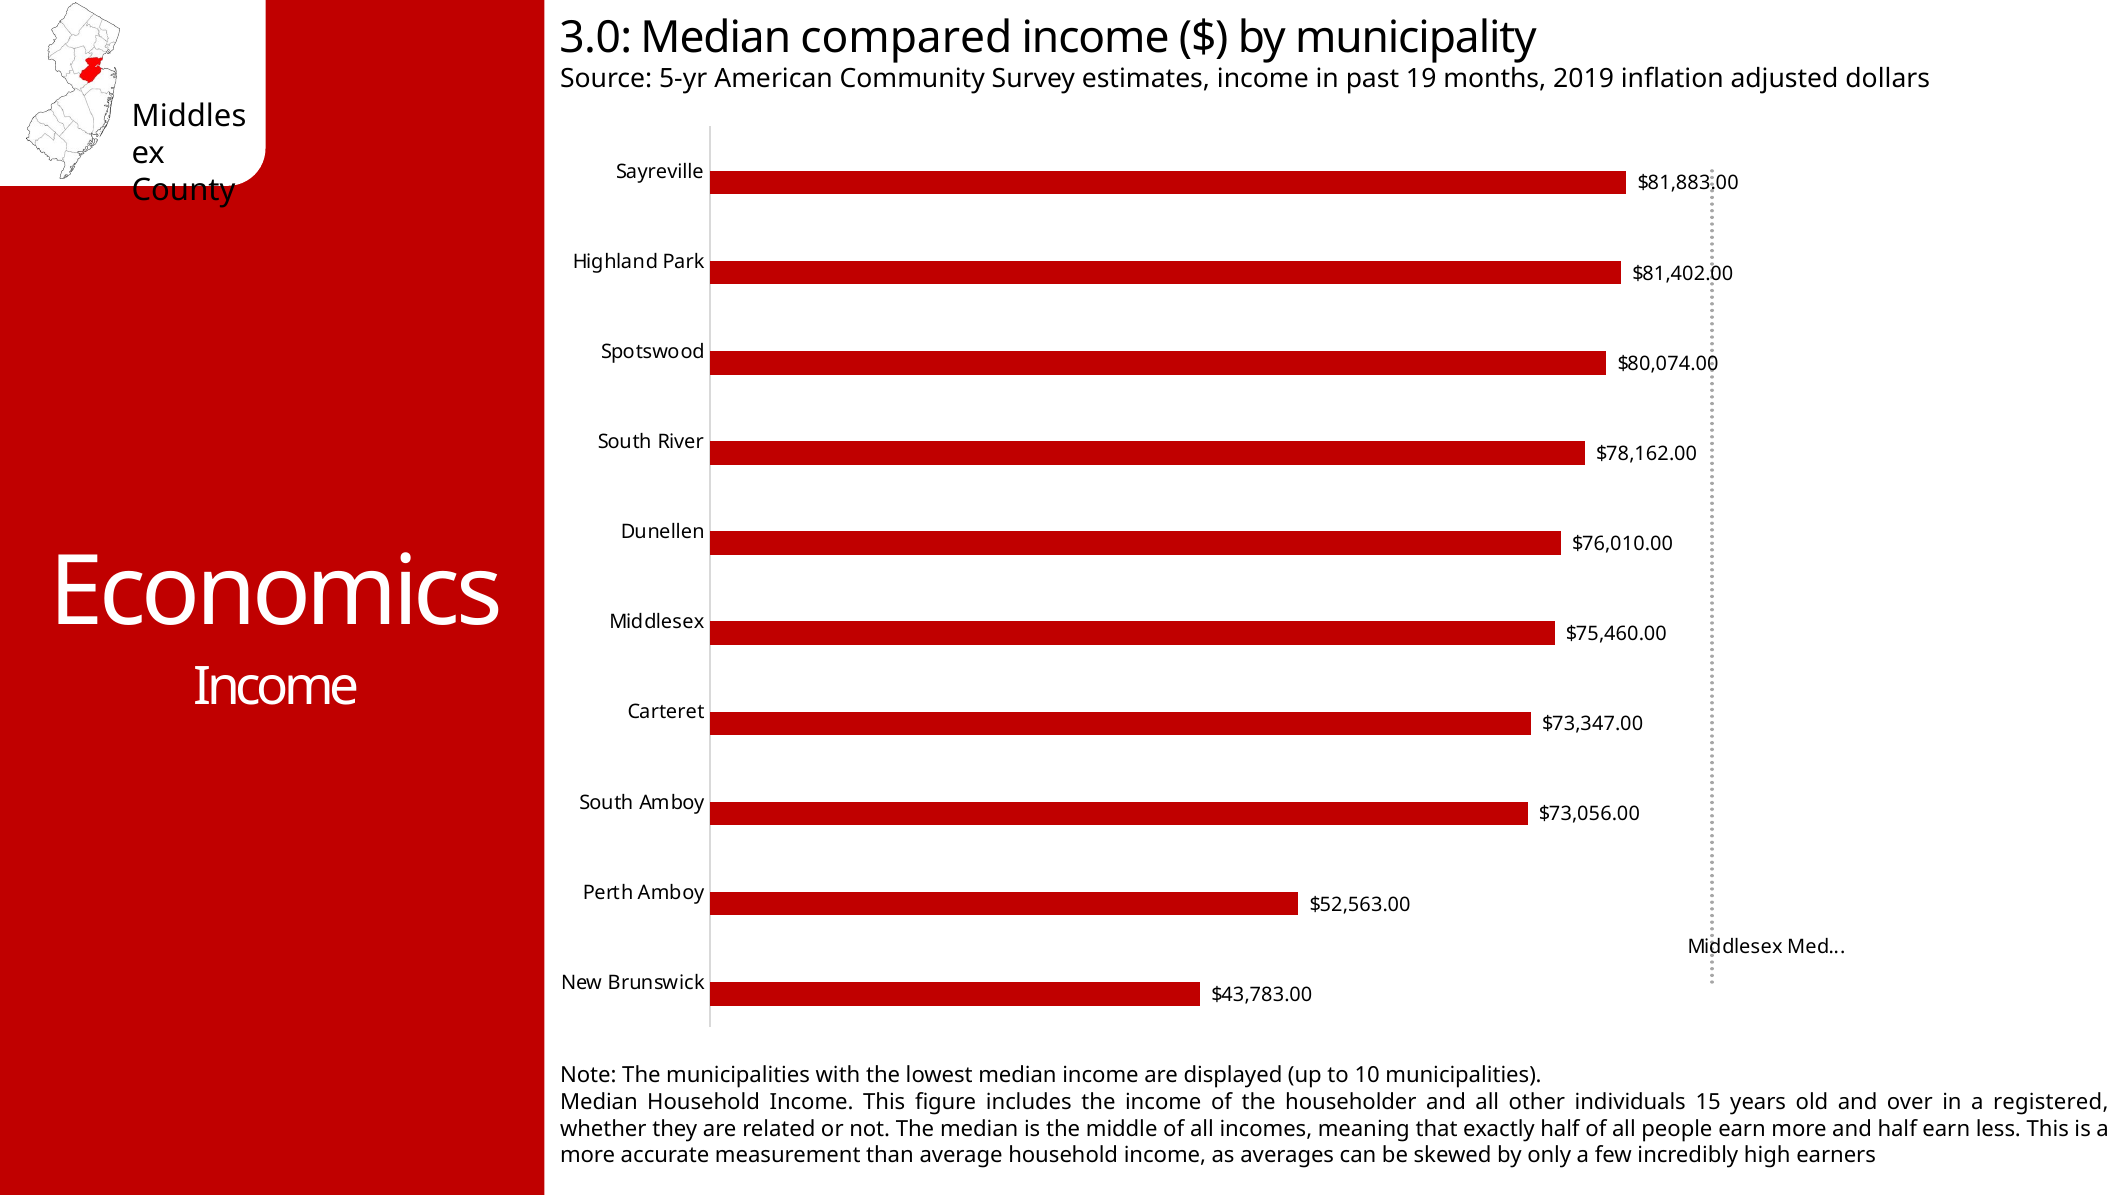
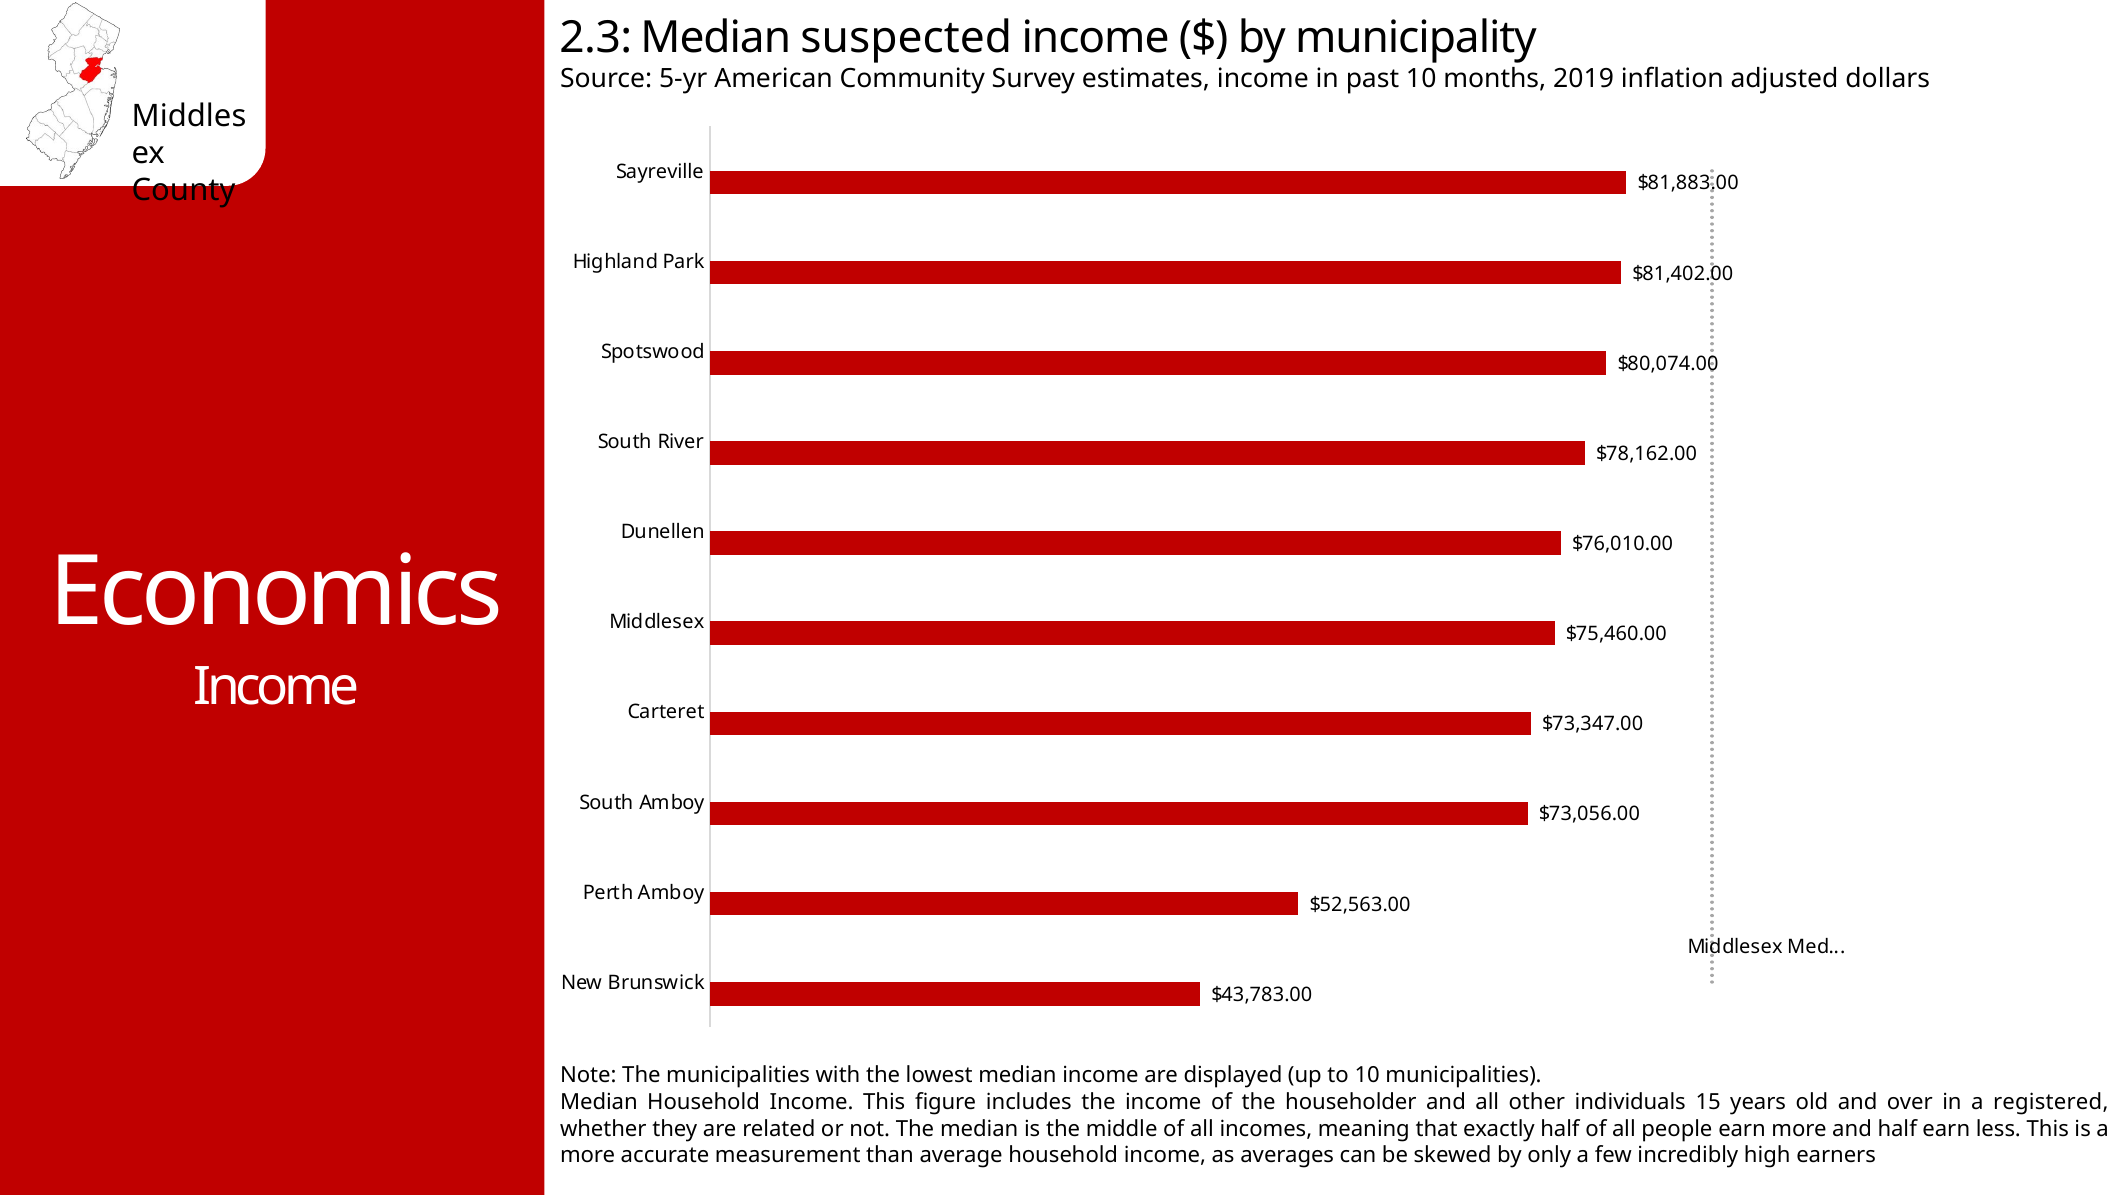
3.0: 3.0 -> 2.3 (596, 38)
compared: compared -> suspected (906, 38)
past 19: 19 -> 10 (1421, 79)
